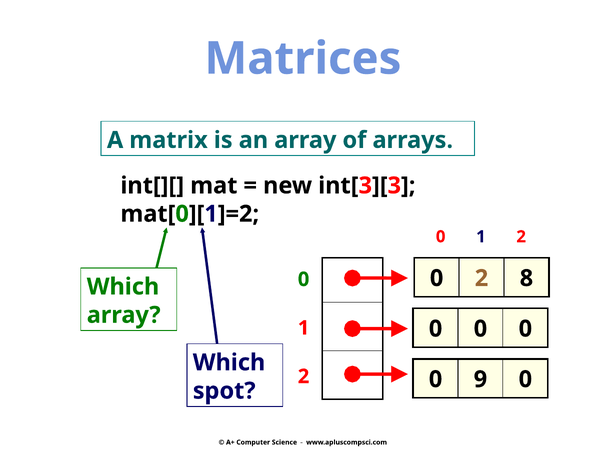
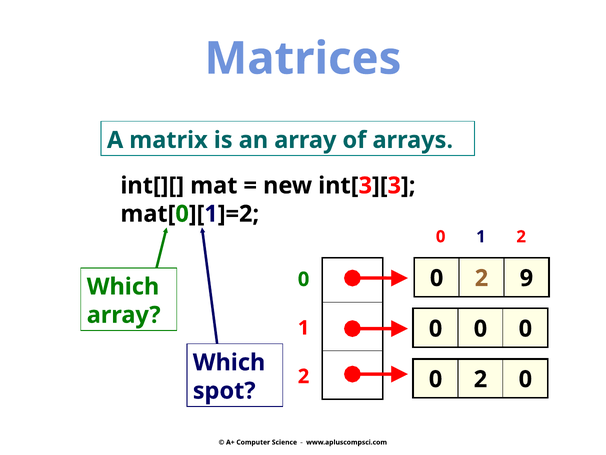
8: 8 -> 9 (526, 278)
9: 9 -> 2 (480, 379)
